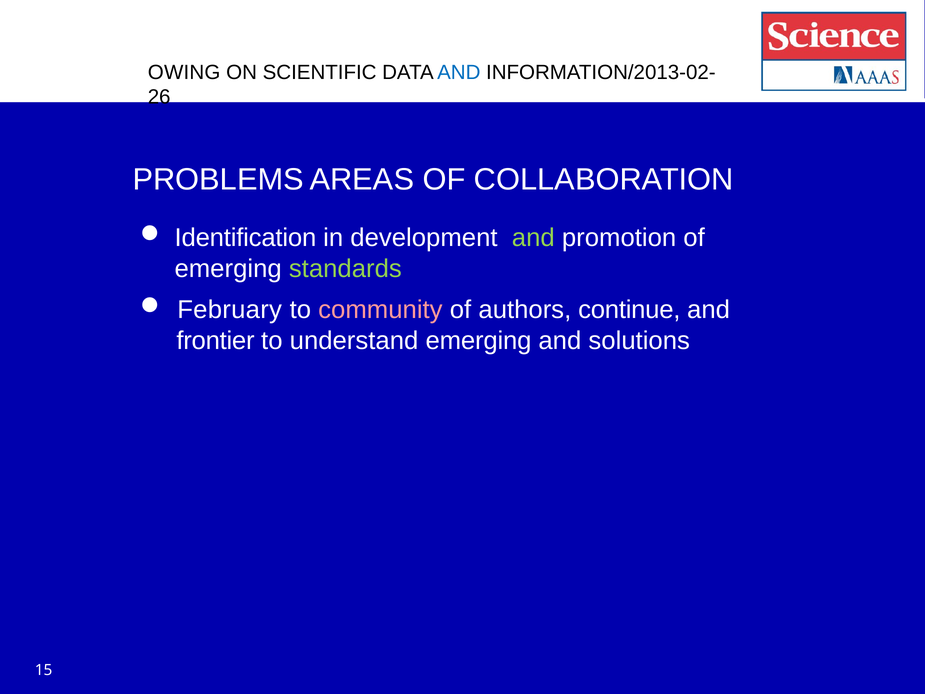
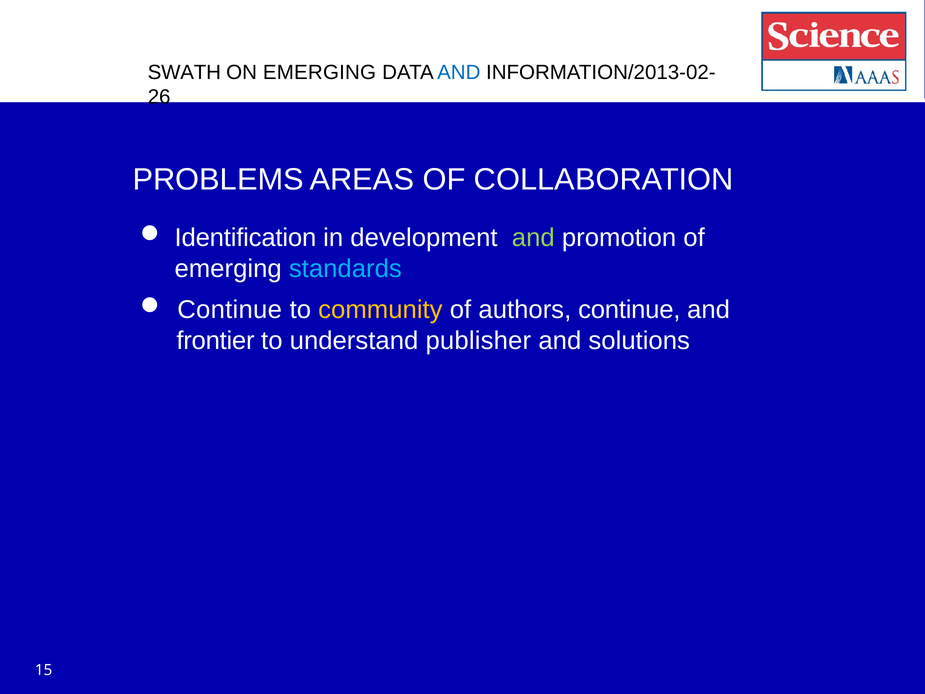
OWING: OWING -> SWATH (184, 72)
ON SCIENTIFIC: SCIENTIFIC -> EMERGING (319, 72)
standards colour: light green -> light blue (345, 269)
February: February -> Continue (230, 310)
community colour: pink -> yellow (380, 310)
understand emerging: emerging -> publisher (478, 341)
